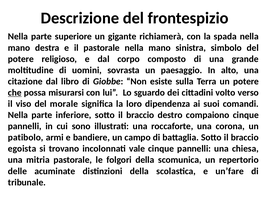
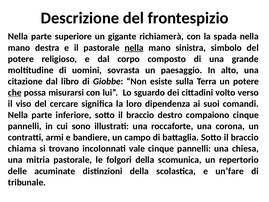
nella underline: none -> present (134, 48)
morale: morale -> cercare (64, 104)
patibolo: patibolo -> contratti (26, 137)
egoista: egoista -> chiama (22, 149)
